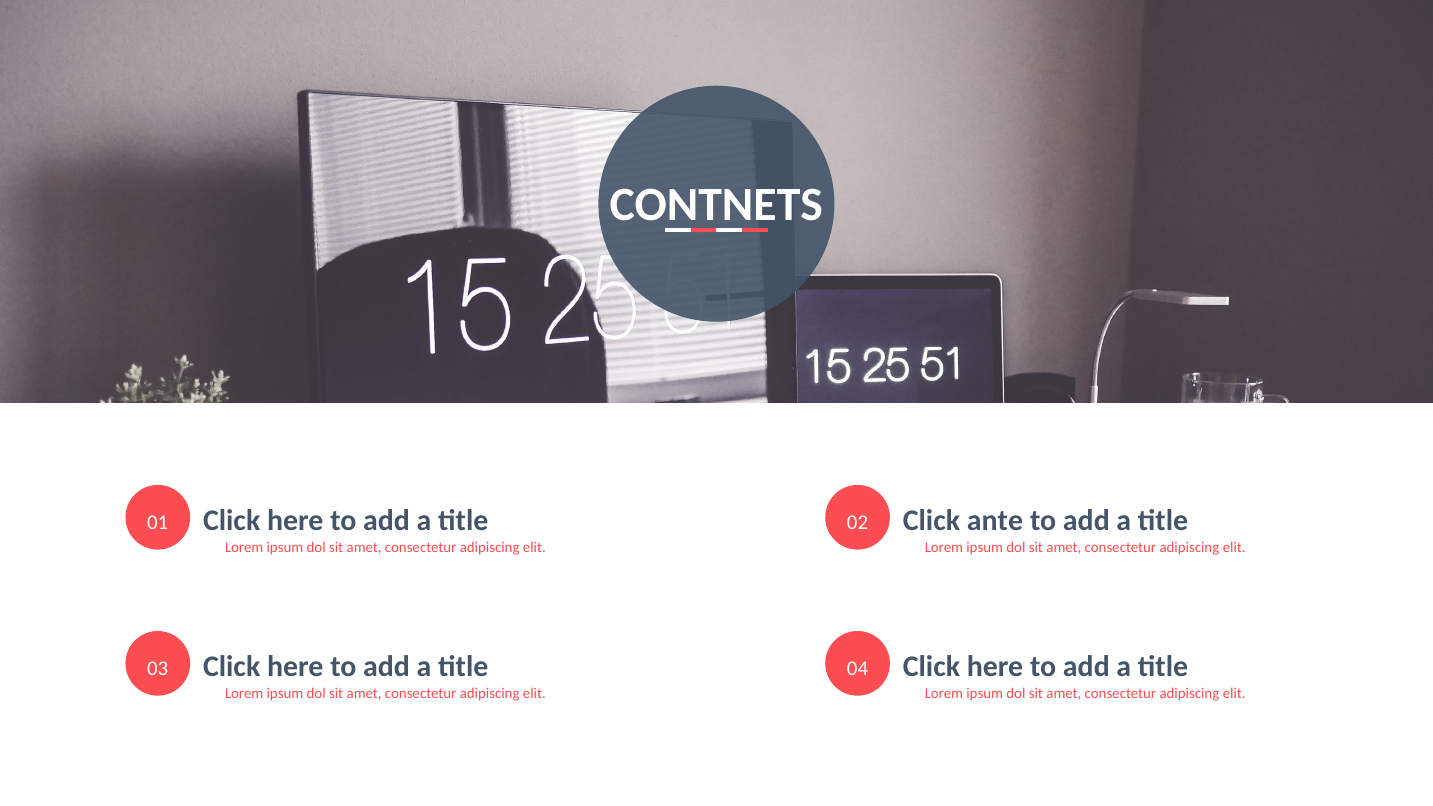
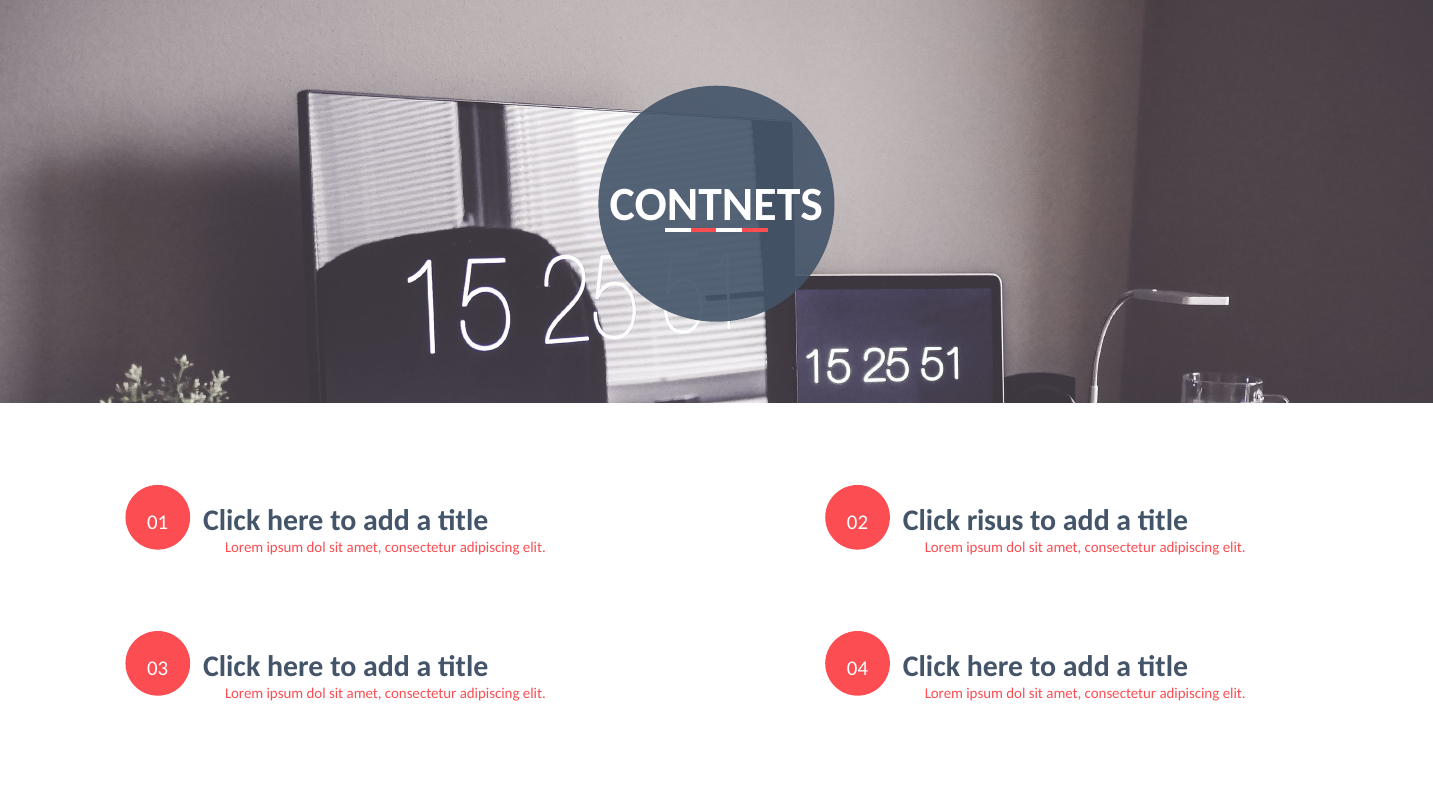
ante: ante -> risus (995, 521)
